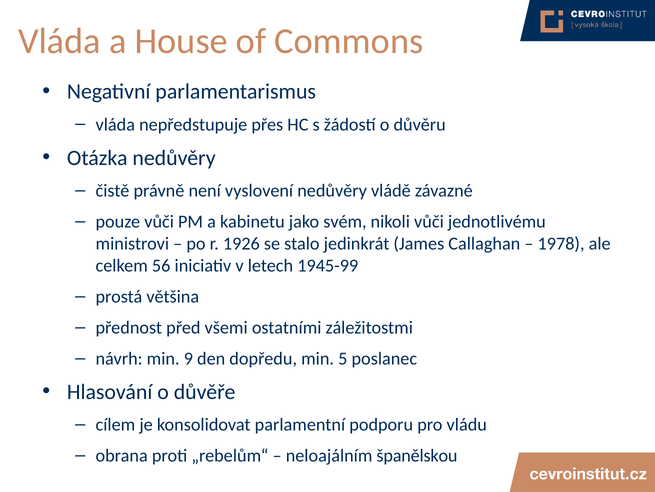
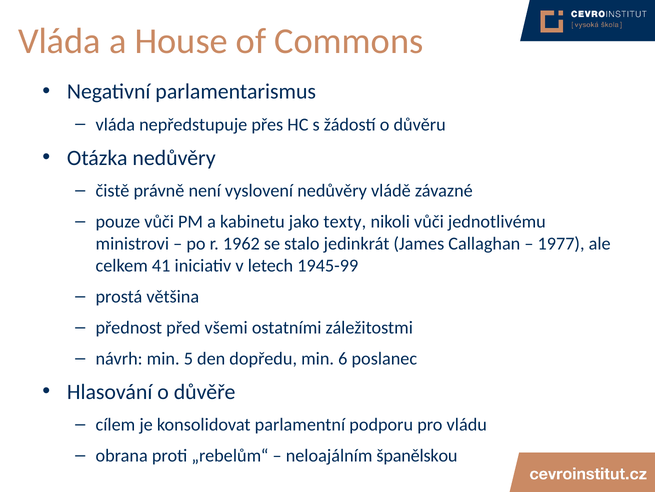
svém: svém -> texty (345, 221)
1926: 1926 -> 1962 (241, 243)
1978: 1978 -> 1977 (561, 243)
56: 56 -> 41 (161, 265)
9: 9 -> 5 (188, 358)
5: 5 -> 6 (343, 358)
